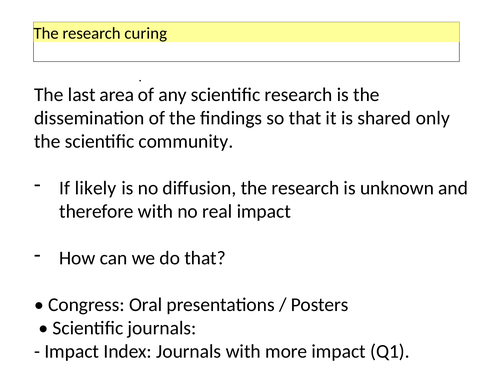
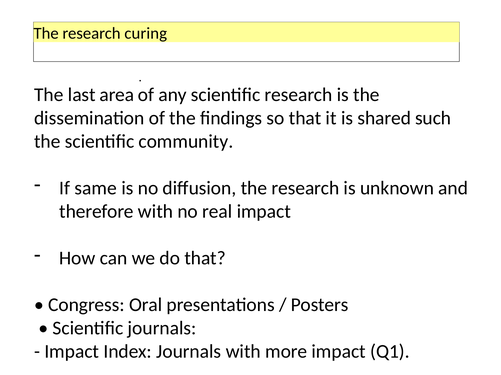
only: only -> such (433, 118)
likely: likely -> same (96, 188)
